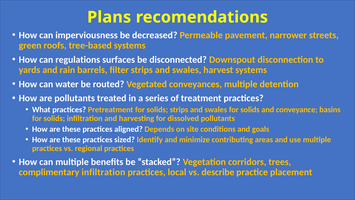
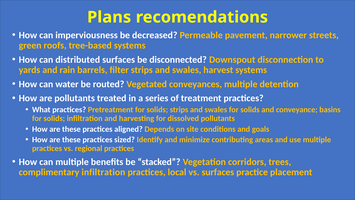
regulations: regulations -> distributed (78, 60)
vs describe: describe -> surfaces (218, 172)
